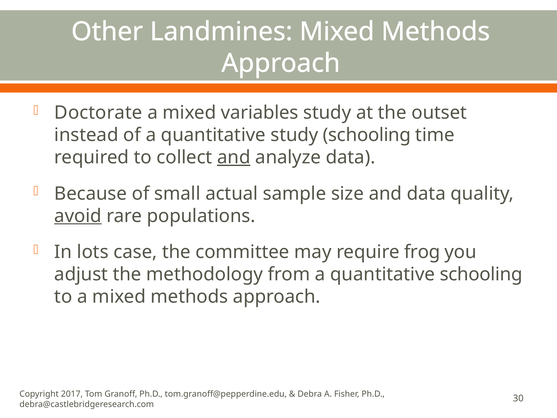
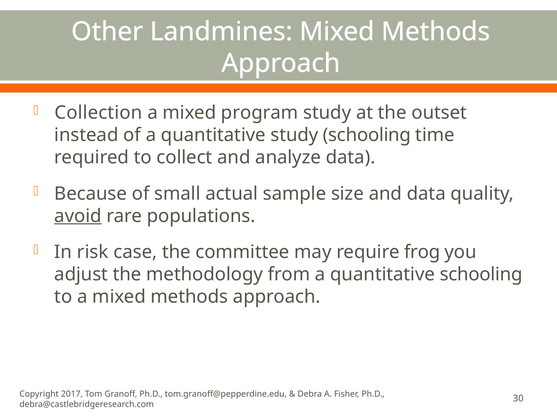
Doctorate: Doctorate -> Collection (98, 113)
variables: variables -> program (260, 113)
and underline: present -> none (234, 157)
lots: lots -> risk (93, 252)
